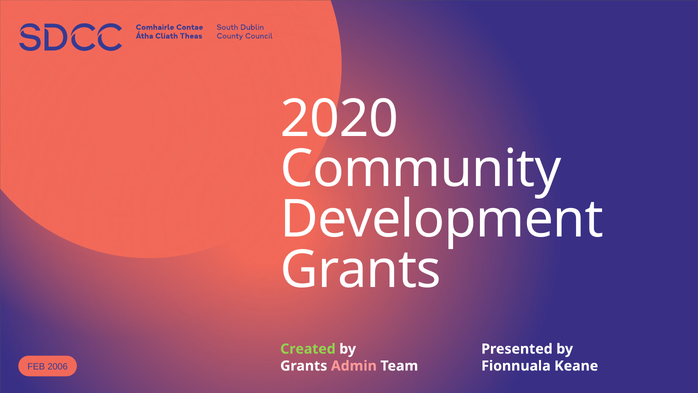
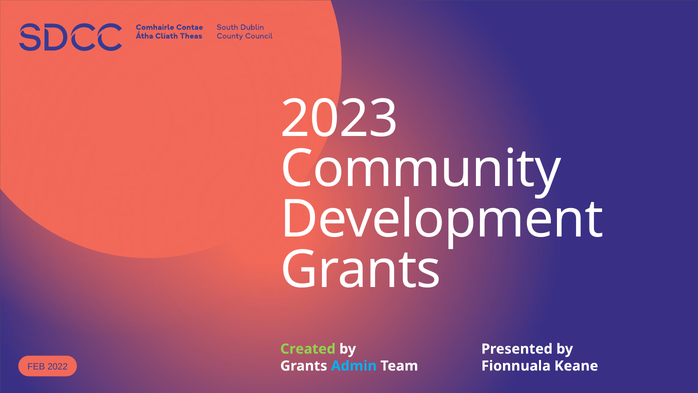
2020: 2020 -> 2023 (339, 119)
2006: 2006 -> 2022 (58, 366)
Admin colour: pink -> light blue (354, 366)
